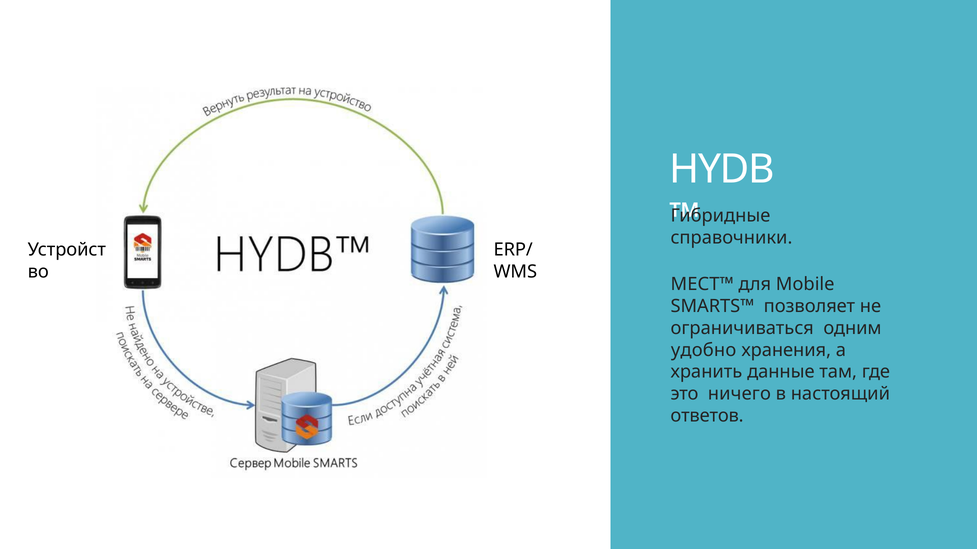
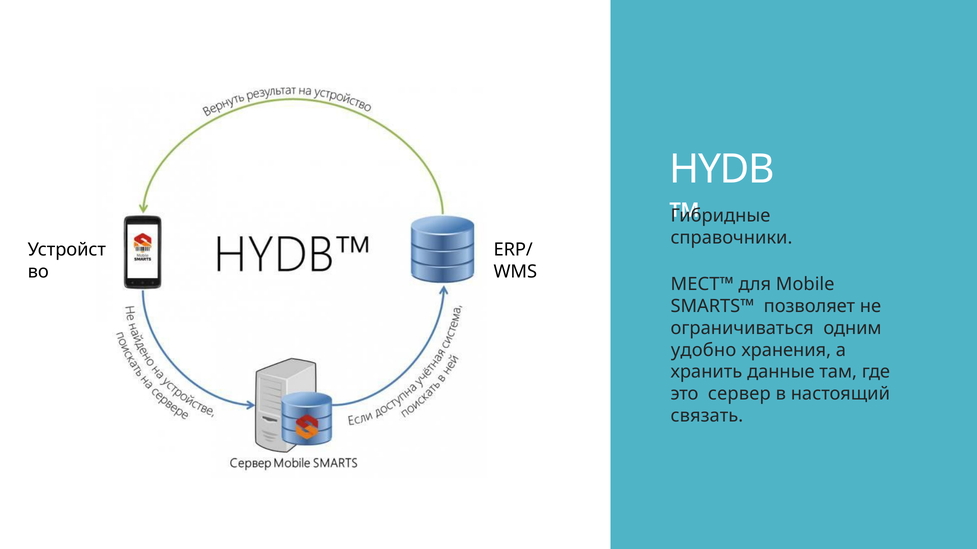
ничего: ничего -> сервер (739, 394)
ответов: ответов -> связать (707, 416)
